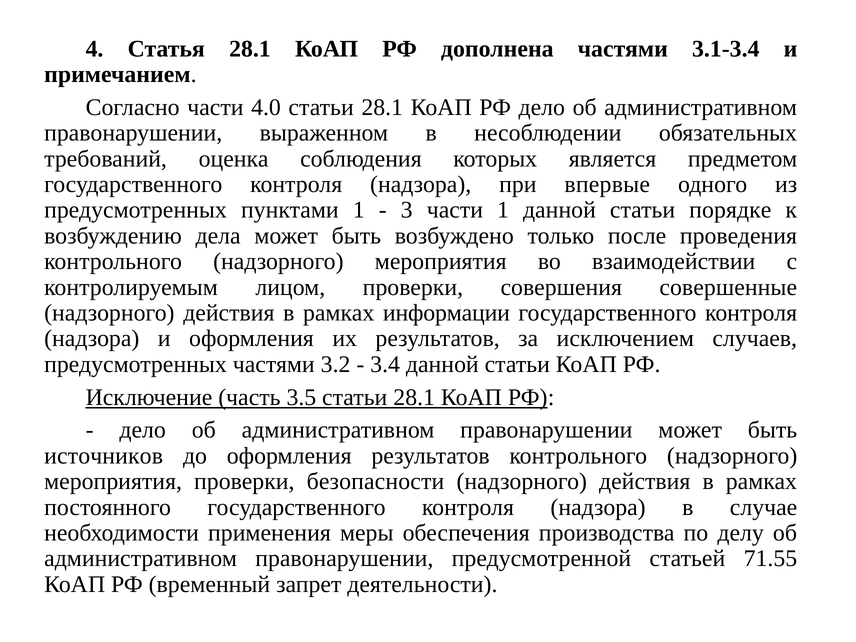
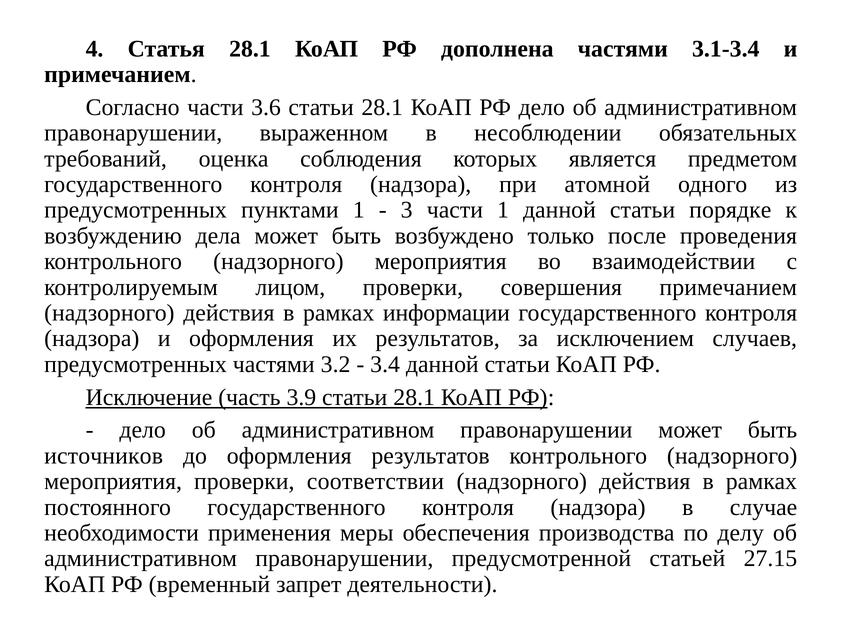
4.0: 4.0 -> 3.6 (266, 107)
впервые: впервые -> атомной (607, 184)
совершения совершенные: совершенные -> примечанием (728, 287)
3.5: 3.5 -> 3.9 (301, 397)
безопасности: безопасности -> соответствии (375, 481)
71.55: 71.55 -> 27.15 (770, 559)
